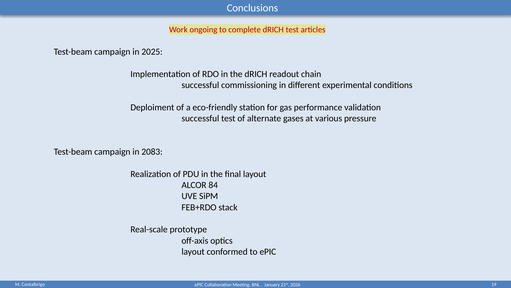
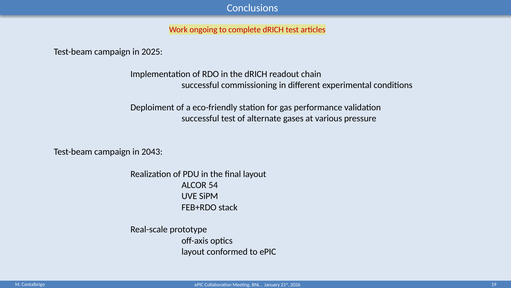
2083: 2083 -> 2043 (152, 152)
84: 84 -> 54 (213, 185)
